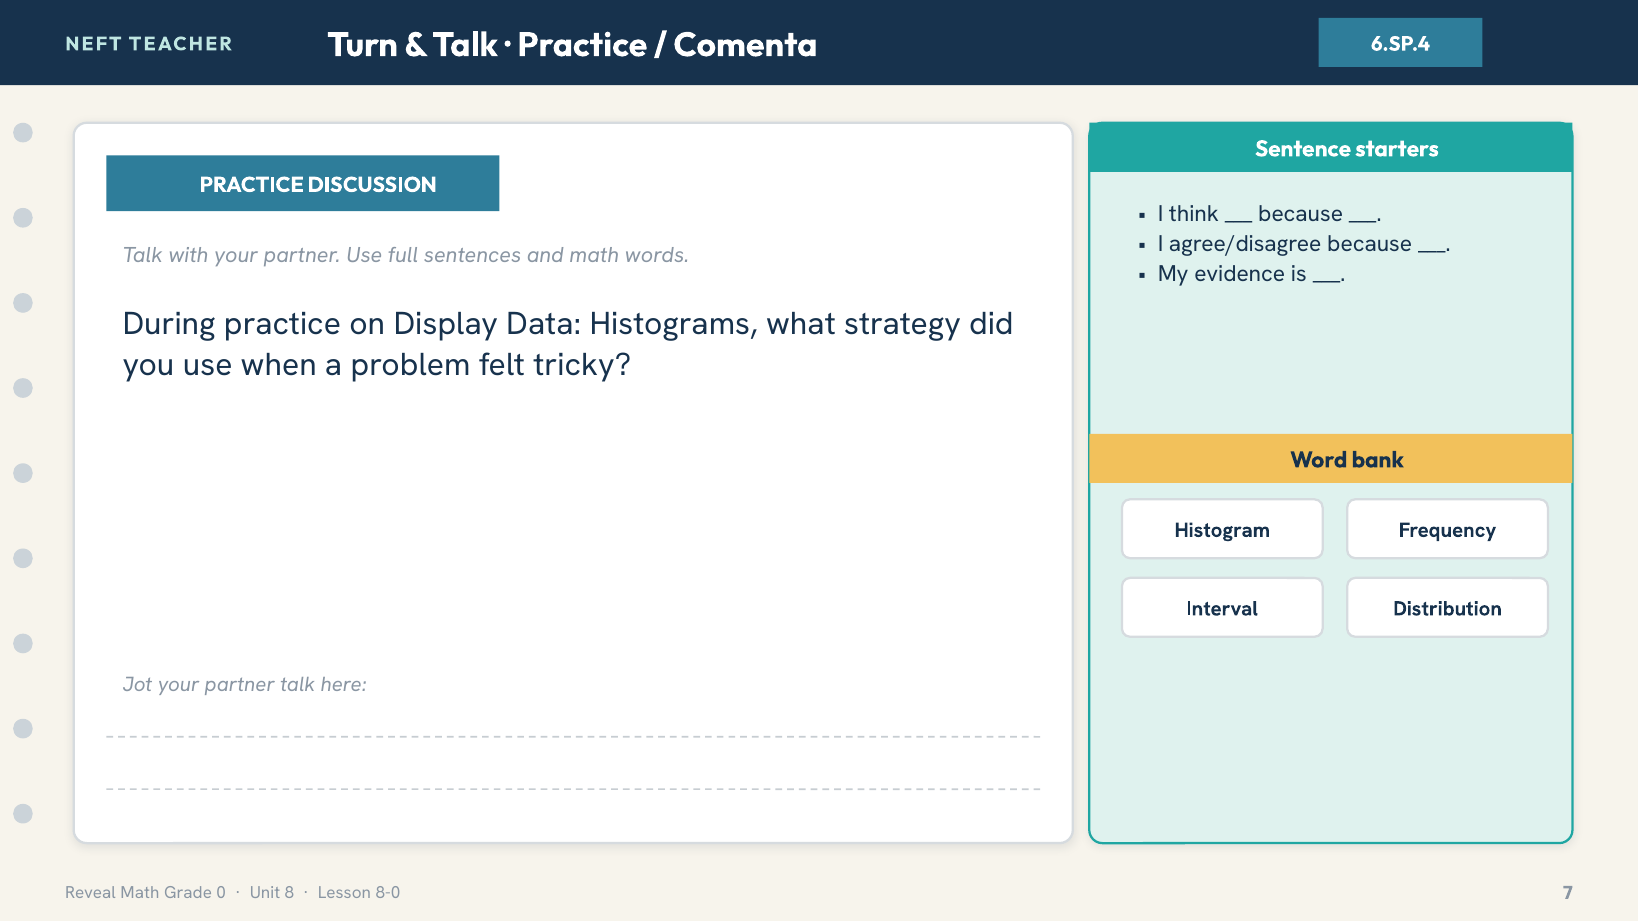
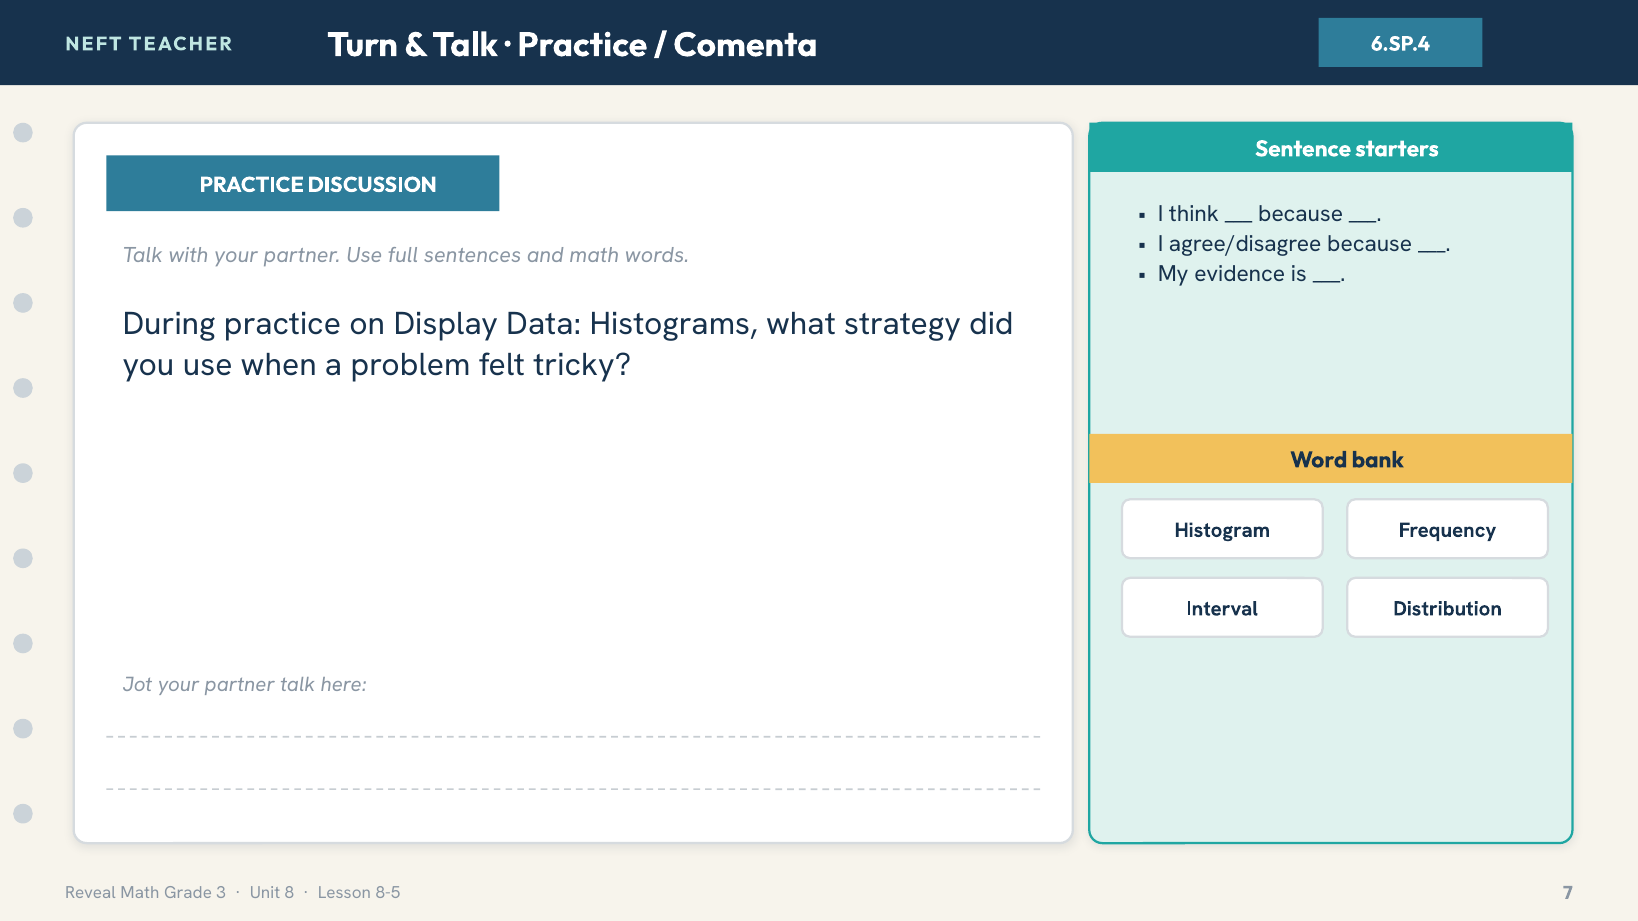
0: 0 -> 3 (221, 893)
8-0: 8-0 -> 8-5 (388, 893)
